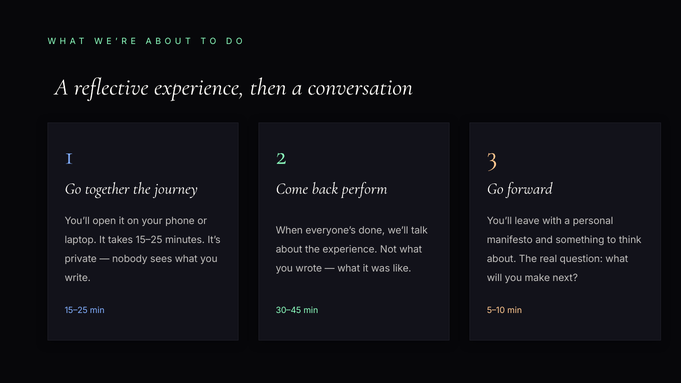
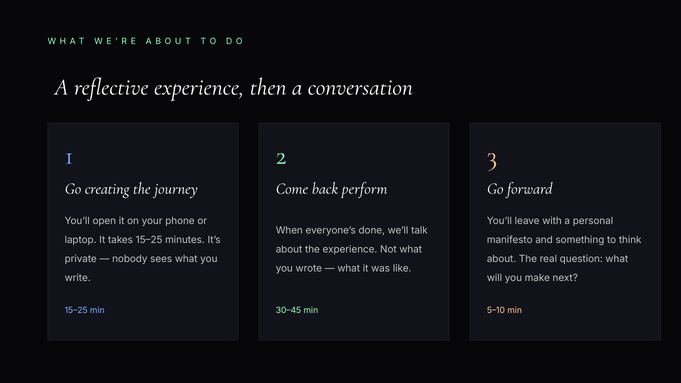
together: together -> creating (107, 188)
